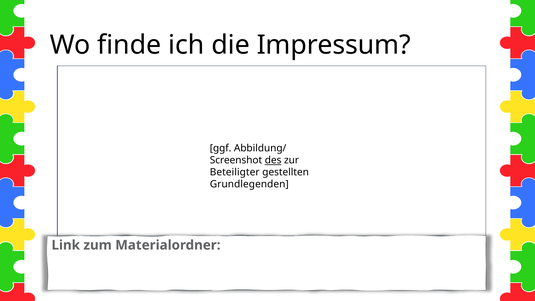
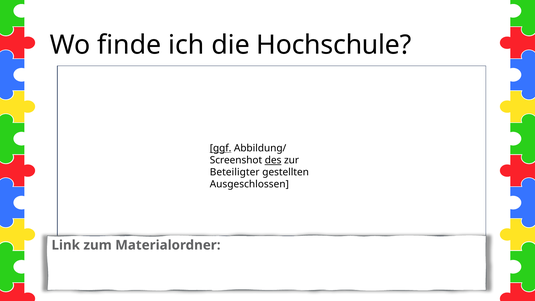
Impressum: Impressum -> Hochschule (334, 45)
ggf underline: none -> present (221, 148)
Grundlegenden: Grundlegenden -> Ausgeschlossen (249, 184)
